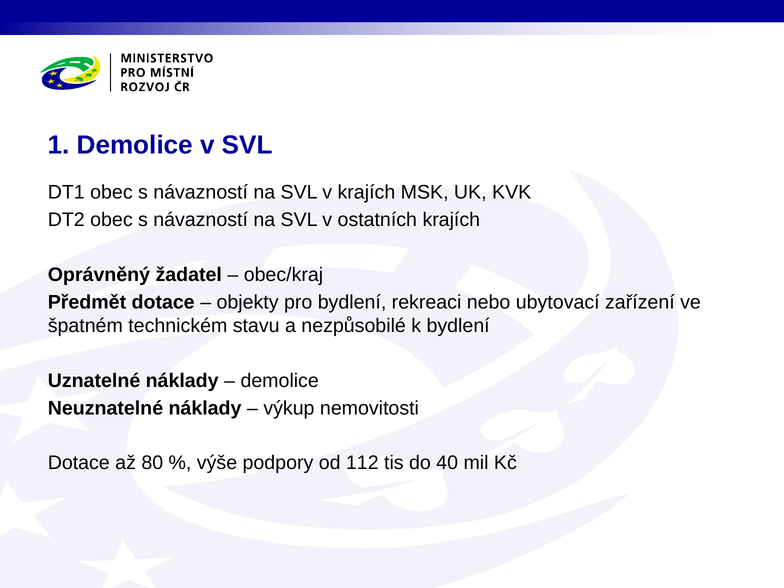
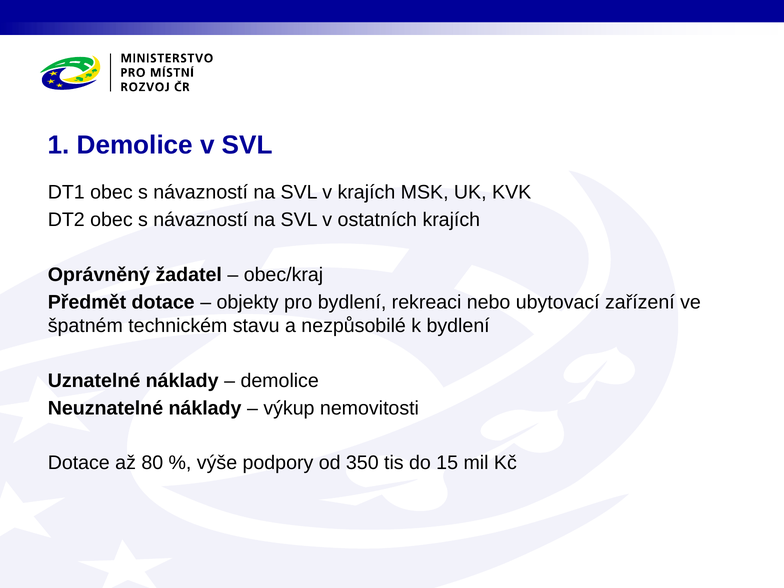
112: 112 -> 350 (362, 463)
40: 40 -> 15 (447, 463)
